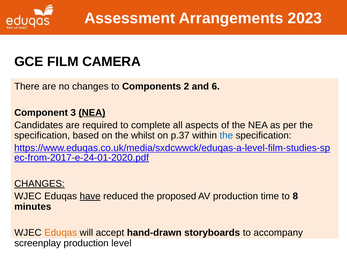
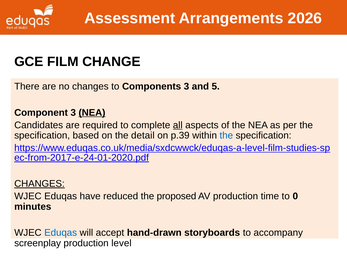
2023: 2023 -> 2026 (305, 18)
CAMERA: CAMERA -> CHANGE (111, 62)
Components 2: 2 -> 3 (186, 87)
6: 6 -> 5 (216, 87)
all underline: none -> present (178, 125)
whilst: whilst -> detail (143, 136)
p.37: p.37 -> p.39 (180, 136)
have underline: present -> none (90, 196)
8: 8 -> 0 (295, 196)
Eduqas colour: orange -> blue (61, 233)
